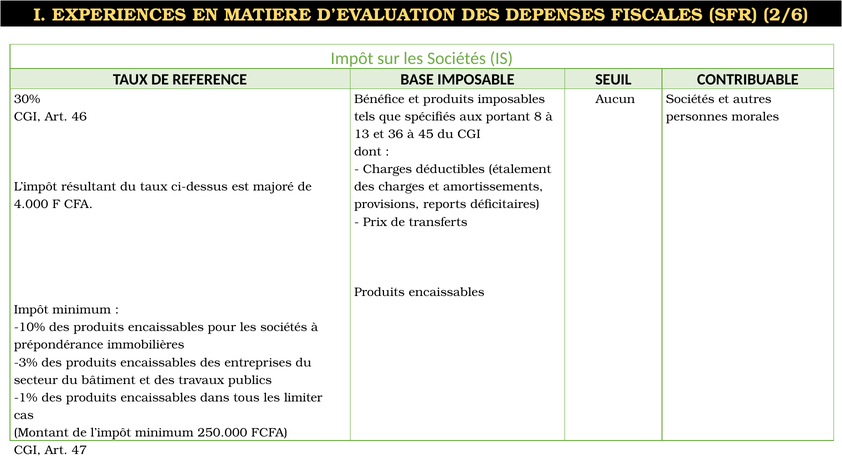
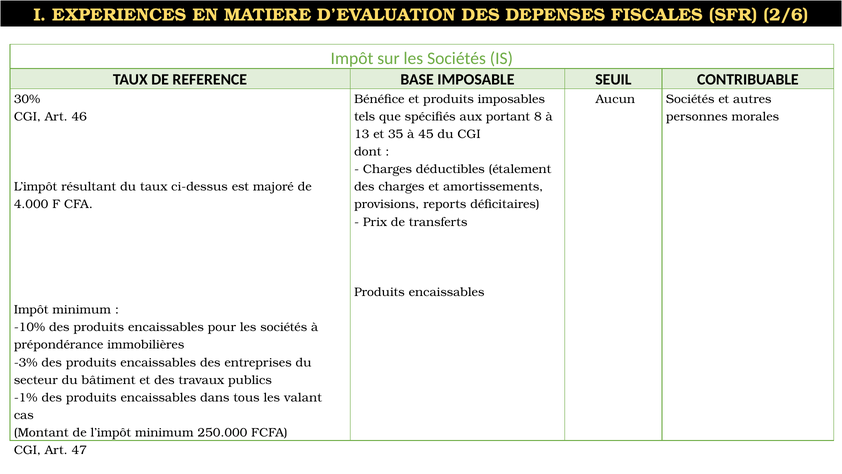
36: 36 -> 35 (396, 134)
limiter: limiter -> valant (303, 397)
